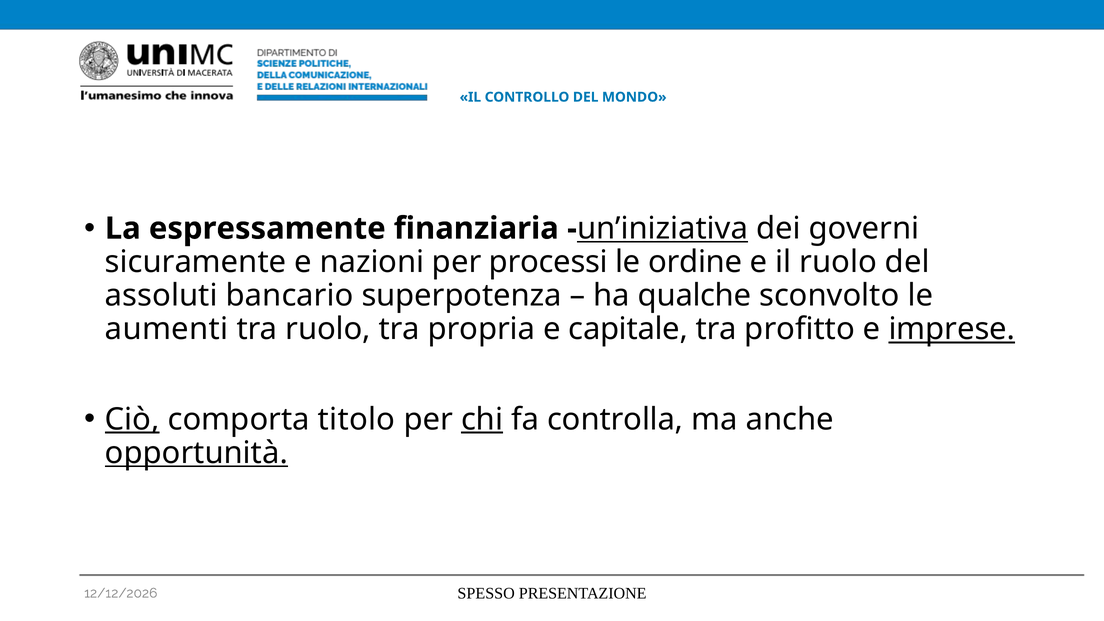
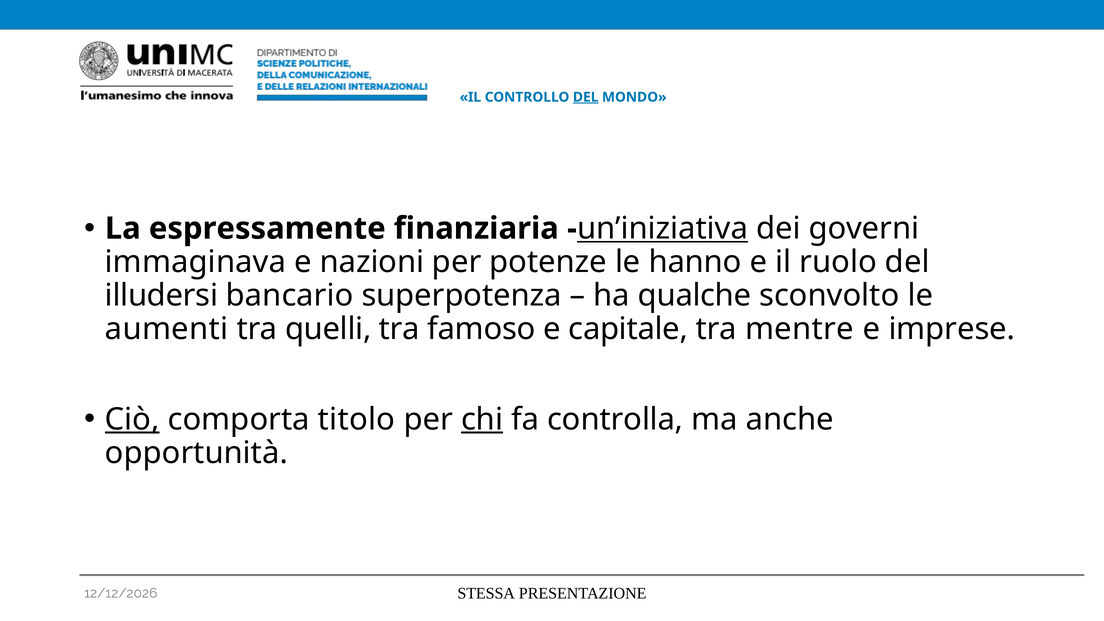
DEL underline: none -> present (586, 97)
sicuramente: sicuramente -> immaginava (195, 262)
processi: processi -> potenze (548, 262)
ordine: ordine -> hanno (695, 262)
assoluti: assoluti -> illudersi (161, 296)
tra ruolo: ruolo -> quelli (328, 329)
propria: propria -> famoso (482, 329)
profitto: profitto -> mentre (800, 329)
imprese underline: present -> none (952, 329)
opportunità underline: present -> none (196, 453)
SPESSO: SPESSO -> STESSA (486, 593)
